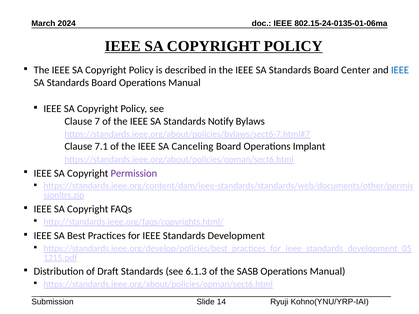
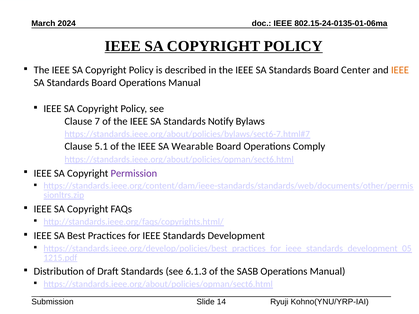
IEEE colour: blue -> orange (400, 70)
7.1: 7.1 -> 5.1 (101, 147)
Canceling: Canceling -> Wearable (192, 147)
Implant: Implant -> Comply (309, 147)
